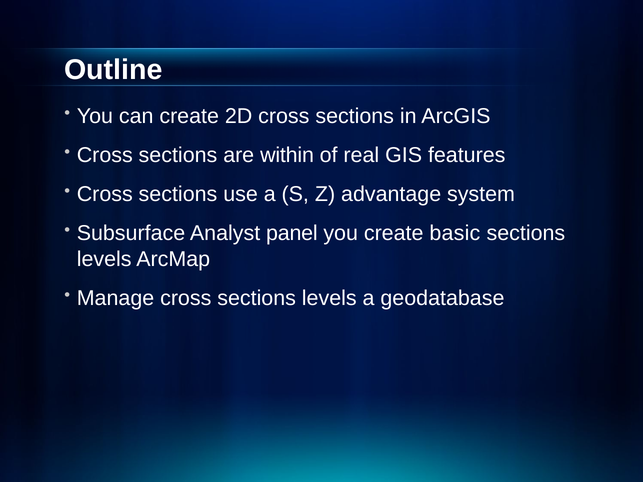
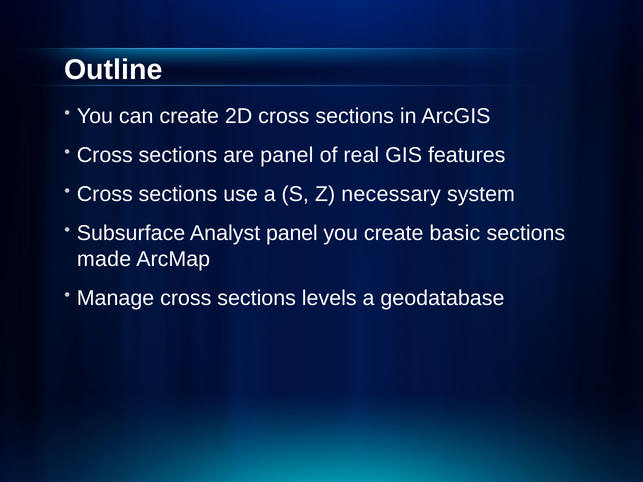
are within: within -> panel (287, 155)
advantage: advantage -> necessary (391, 194)
levels: levels -> made (104, 259)
